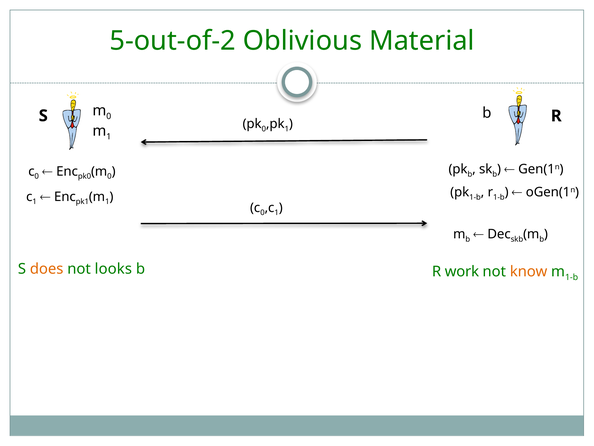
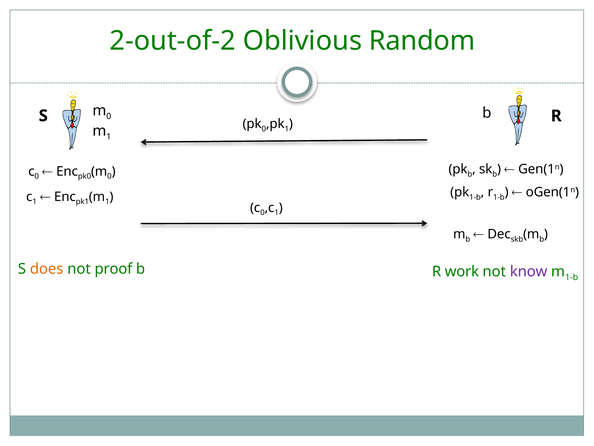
5-out-of-2: 5-out-of-2 -> 2-out-of-2 (173, 41)
Material: Material -> Random (422, 41)
looks: looks -> proof (113, 269)
know colour: orange -> purple (529, 271)
